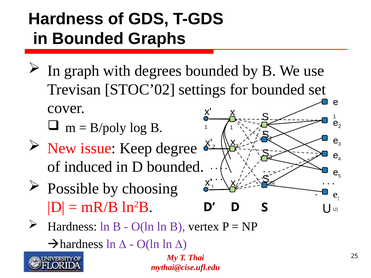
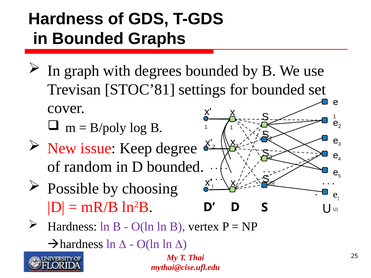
STOC’02: STOC’02 -> STOC’81 (140, 90)
induced: induced -> random (88, 167)
